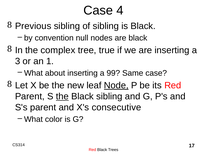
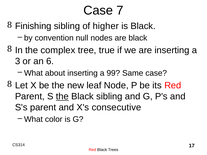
4: 4 -> 7 (120, 10)
Previous: Previous -> Finishing (33, 26)
of sibling: sibling -> higher (106, 26)
1: 1 -> 6 (50, 61)
Node underline: present -> none (116, 86)
